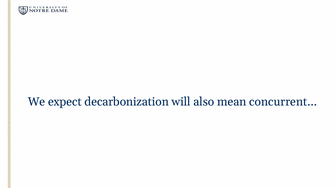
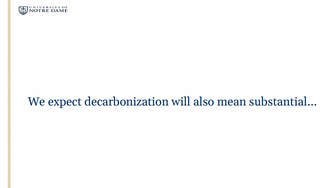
concurrent: concurrent -> substantial (283, 102)
